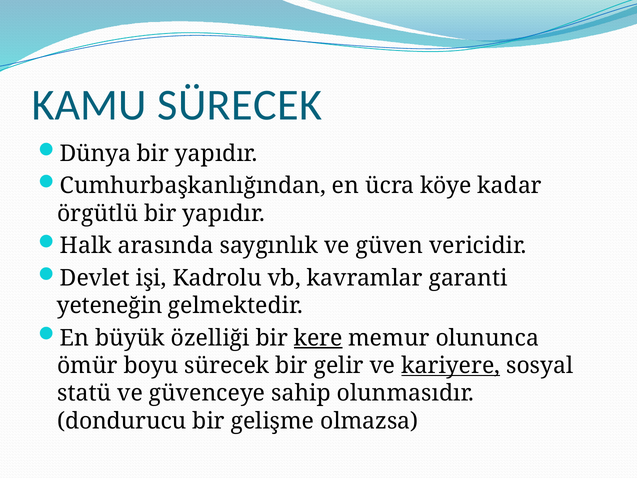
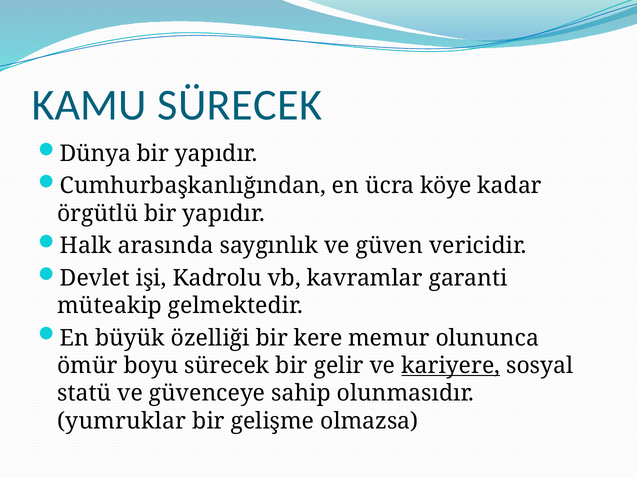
yeteneğin: yeteneğin -> müteakip (110, 305)
kere underline: present -> none (318, 338)
dondurucu: dondurucu -> yumruklar (122, 421)
